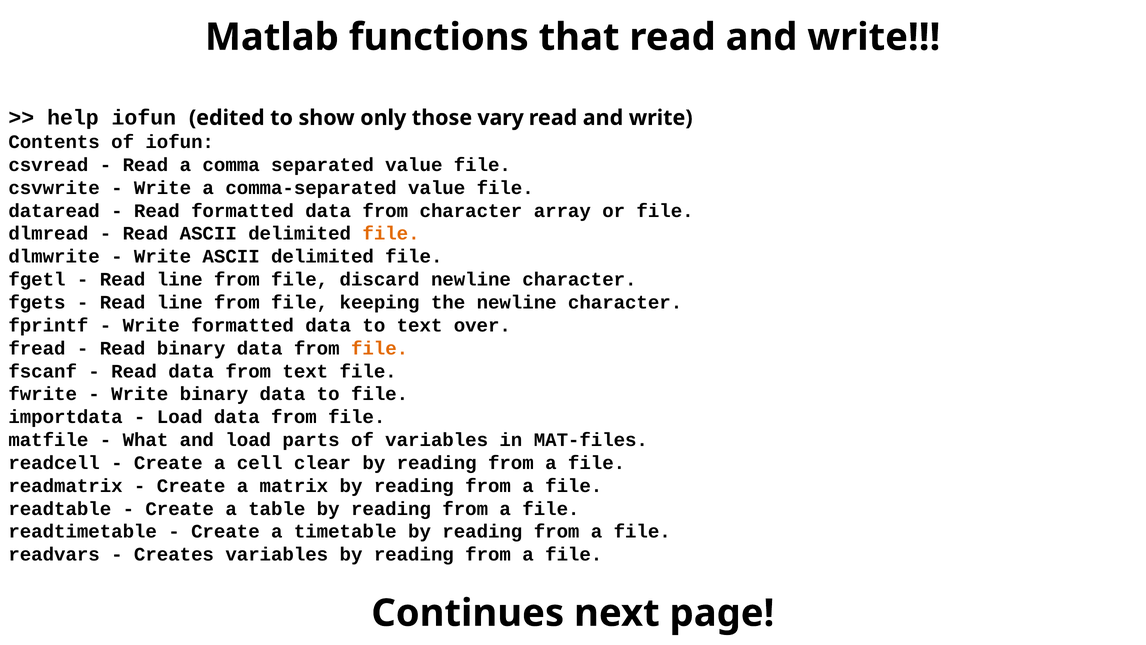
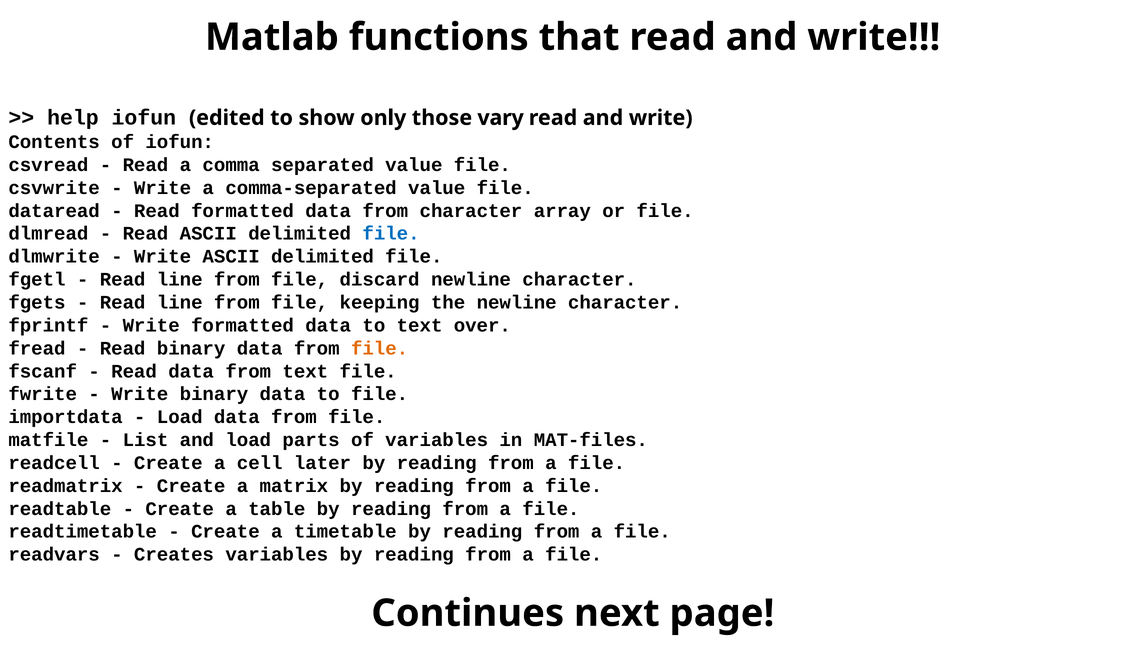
file colour: orange -> blue (391, 234)
What: What -> List (145, 440)
clear: clear -> later (323, 463)
